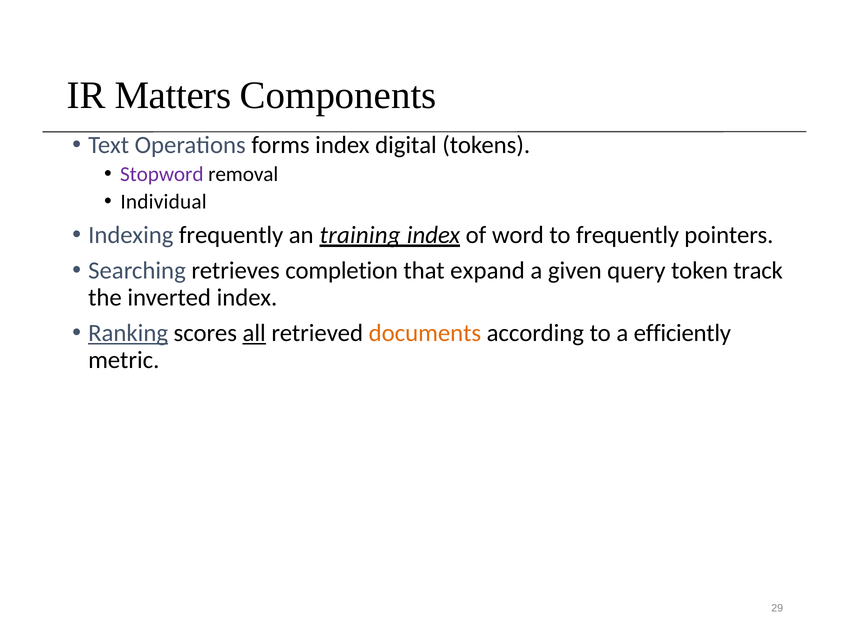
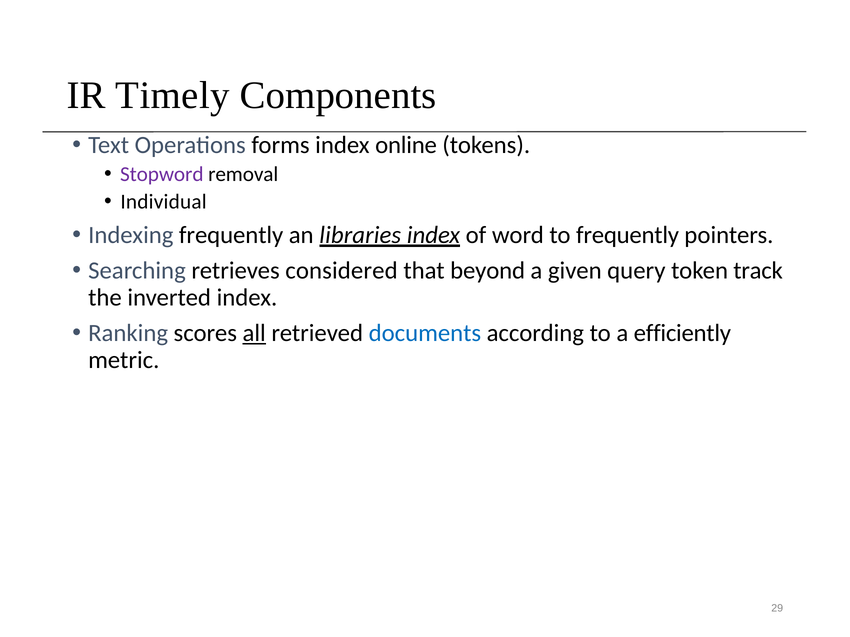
Matters: Matters -> Timely (173, 95)
digital: digital -> online (406, 145)
training: training -> libraries (360, 235)
completion: completion -> considered (341, 271)
expand: expand -> beyond (488, 271)
Ranking underline: present -> none (128, 333)
documents colour: orange -> blue (425, 333)
